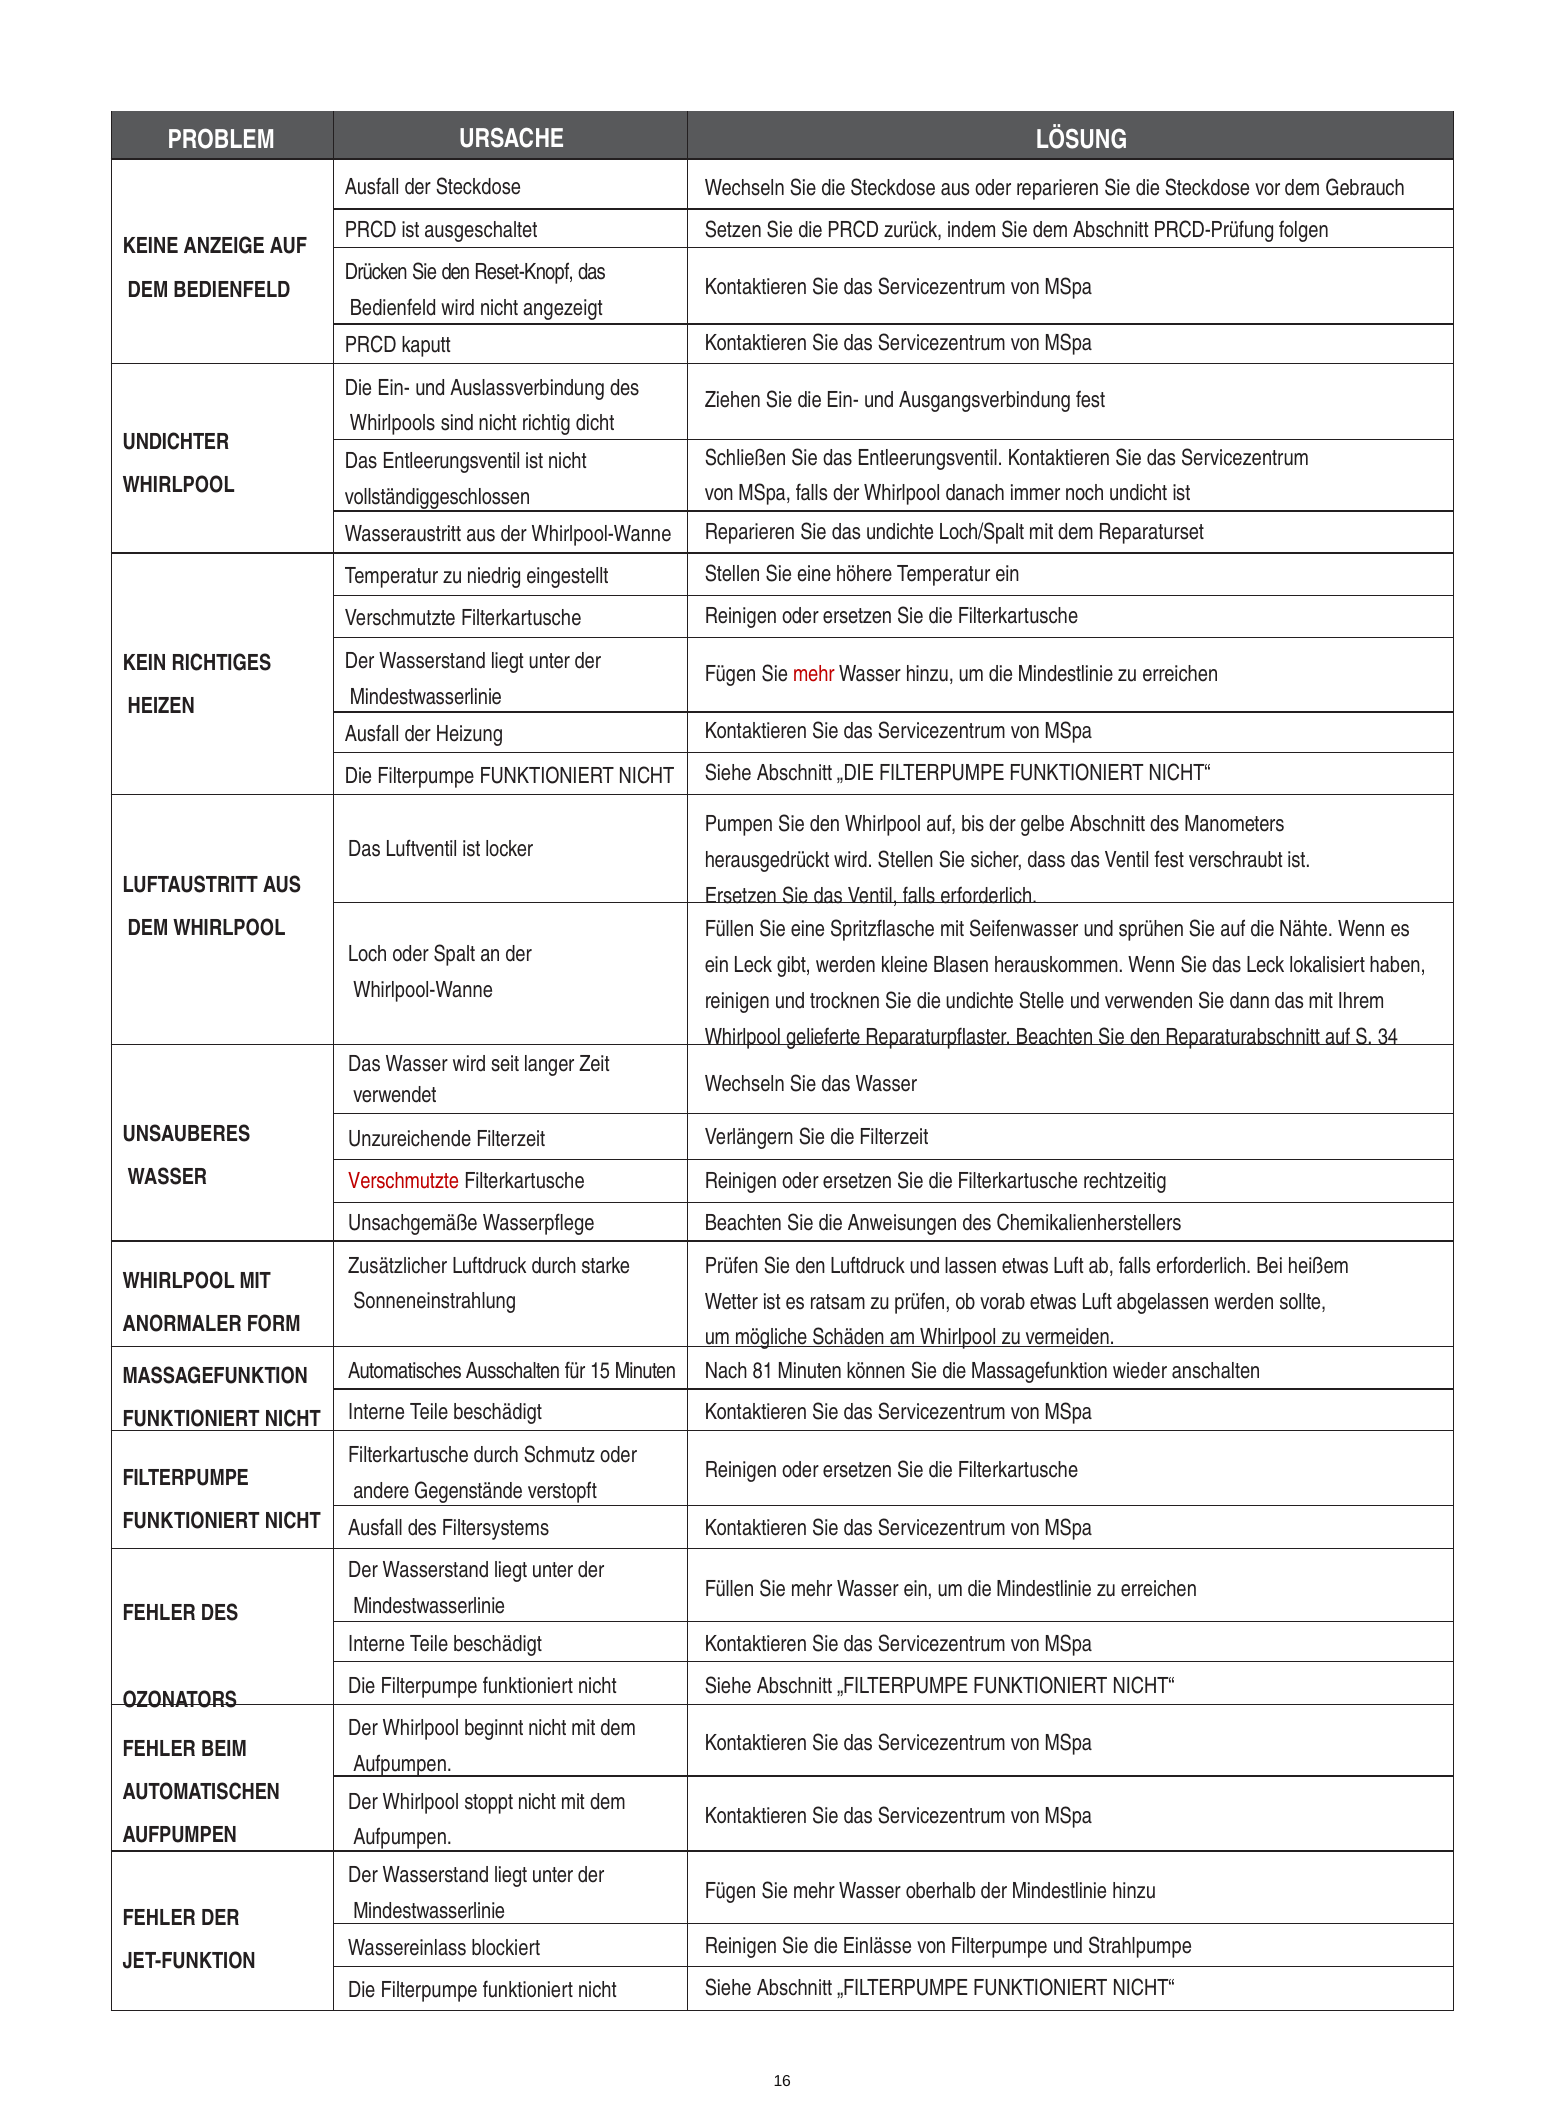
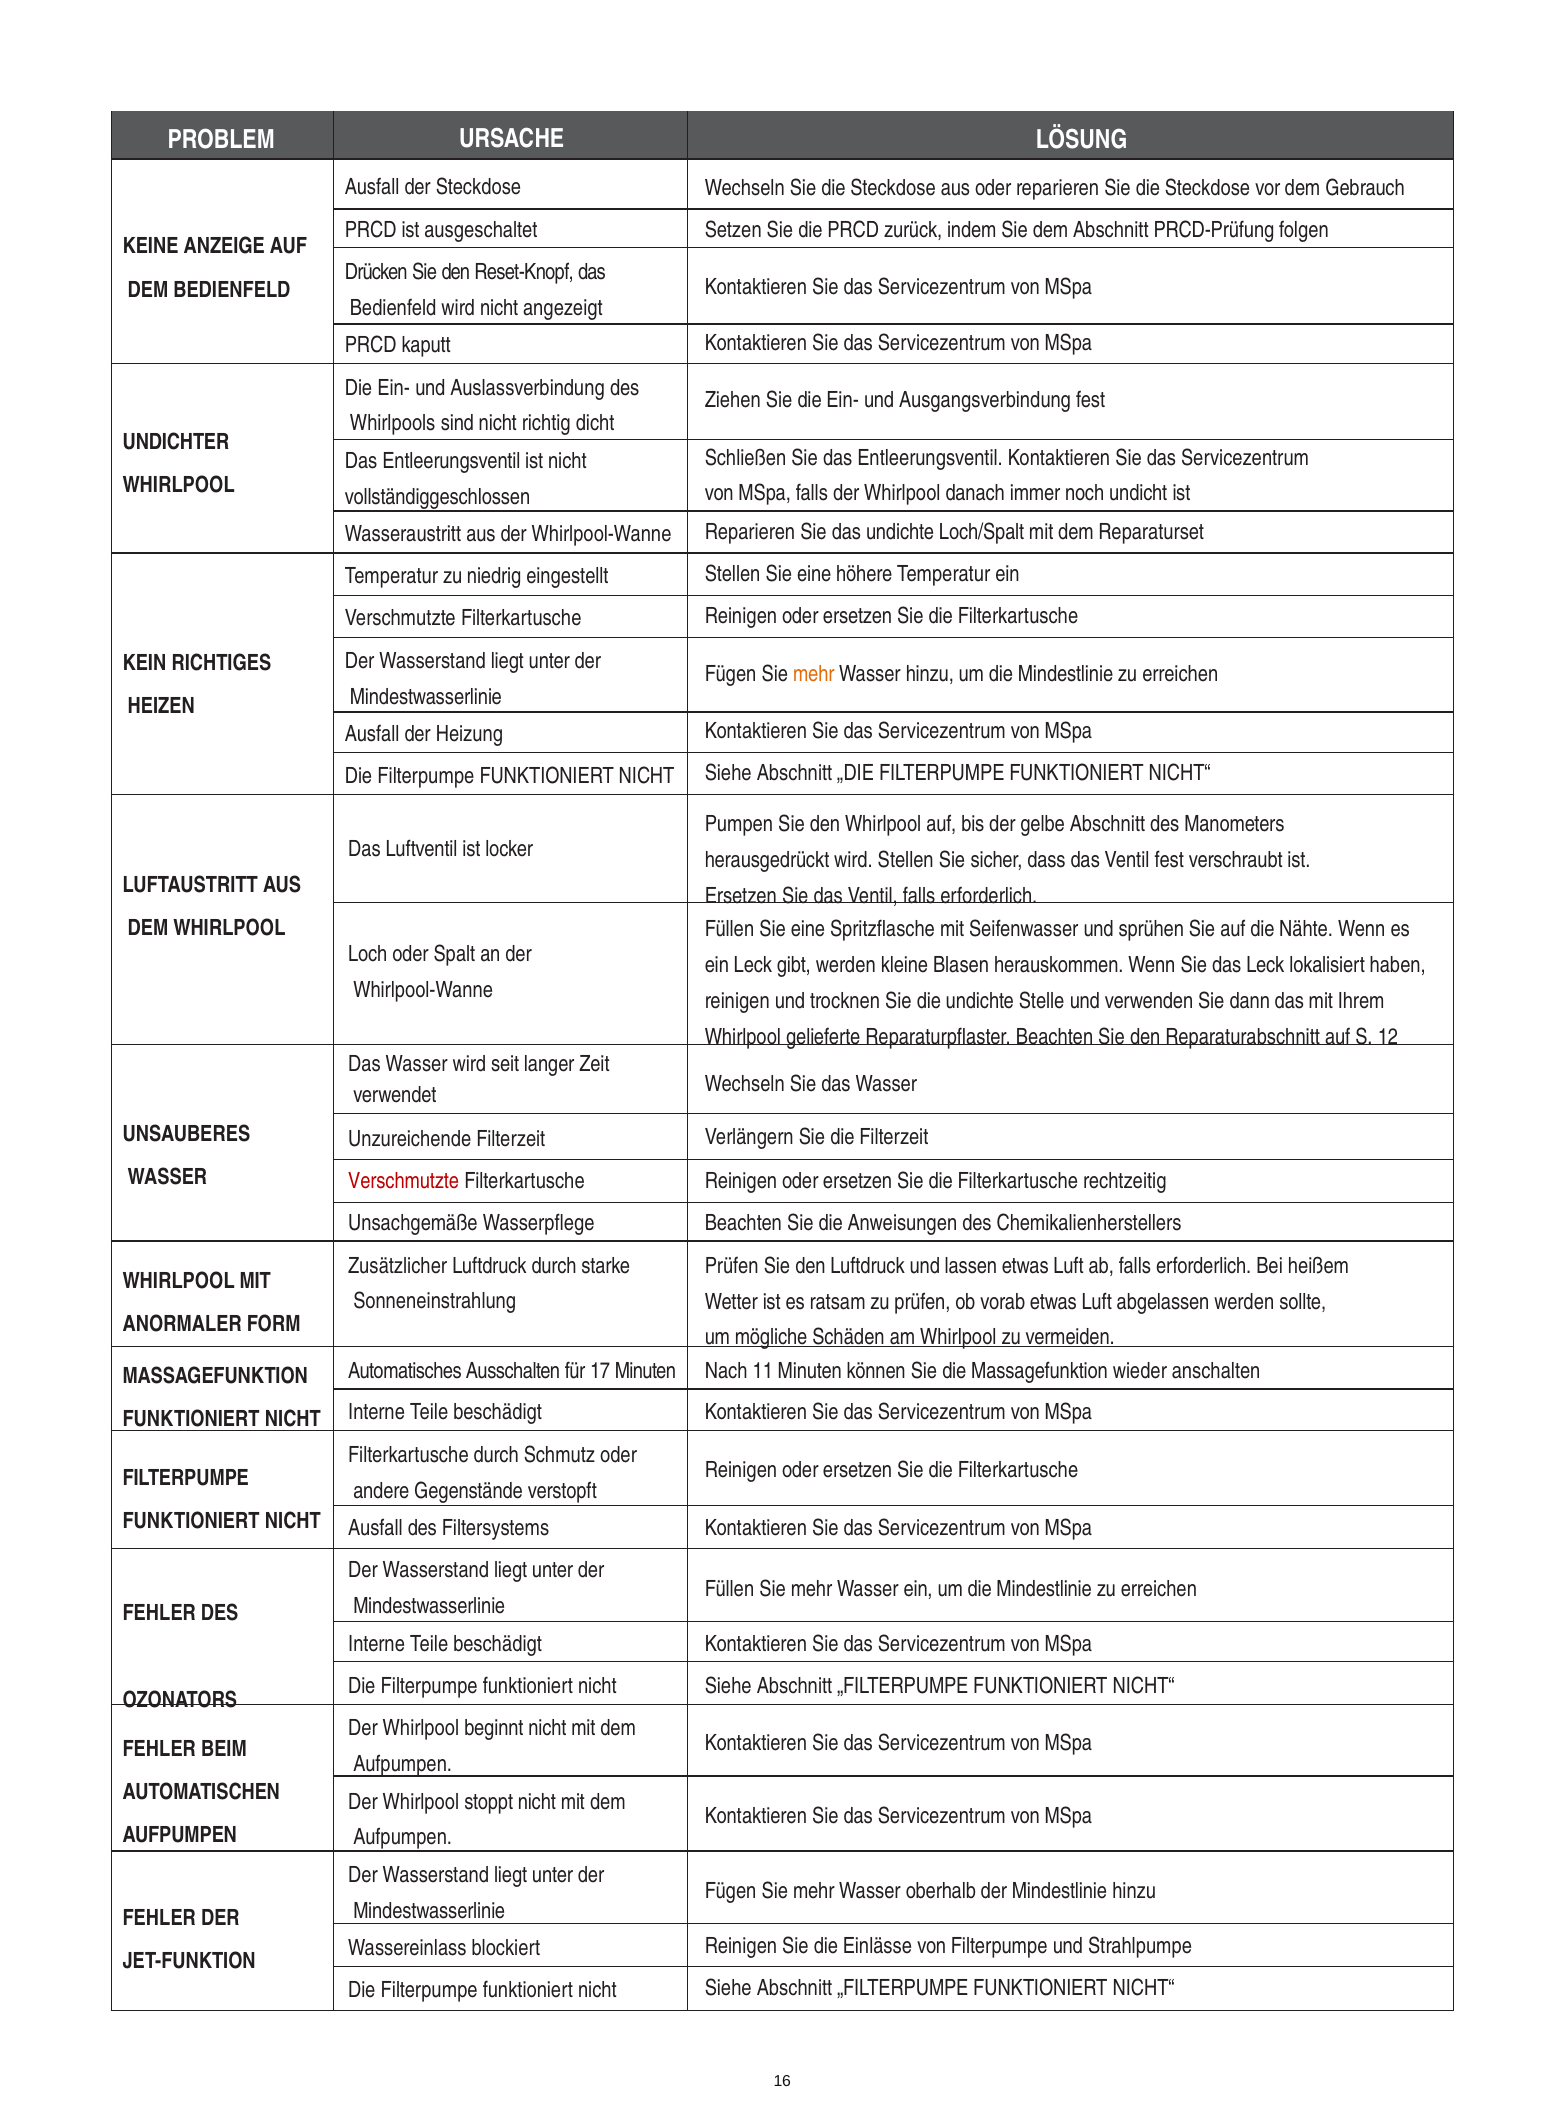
mehr colour: red -> orange (814, 674)
34: 34 -> 12 (1388, 1037)
15: 15 -> 17 (600, 1371)
81: 81 -> 11 (763, 1371)
